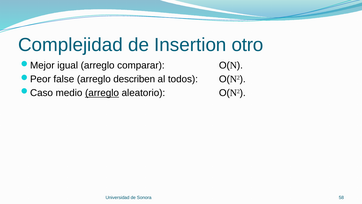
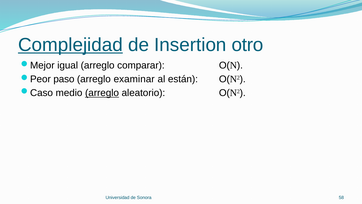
Complejidad underline: none -> present (70, 45)
false: false -> paso (64, 79)
describen: describen -> examinar (134, 79)
todos: todos -> están (183, 79)
